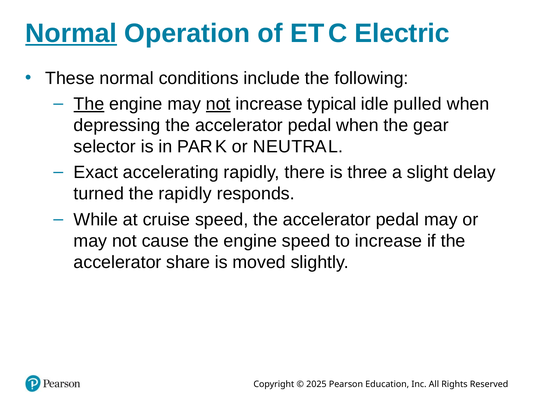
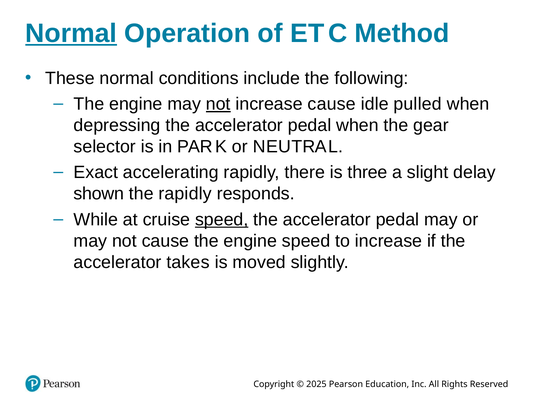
Electric: Electric -> Method (402, 33)
The underline: present -> none (89, 104)
increase typical: typical -> cause (332, 104)
turned: turned -> shown (99, 194)
speed underline: none -> present (222, 219)
share: share -> takes (188, 262)
